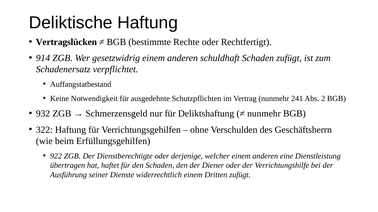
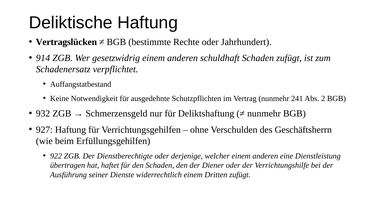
Rechtfertigt: Rechtfertigt -> Jahrhundert (246, 42)
322: 322 -> 927 (44, 130)
